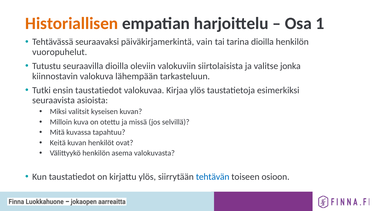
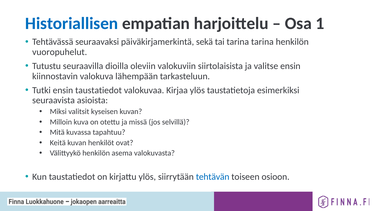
Historiallisen colour: orange -> blue (72, 23)
vain: vain -> sekä (205, 42)
tarina dioilla: dioilla -> tarina (262, 42)
valitse jonka: jonka -> ensin (290, 66)
